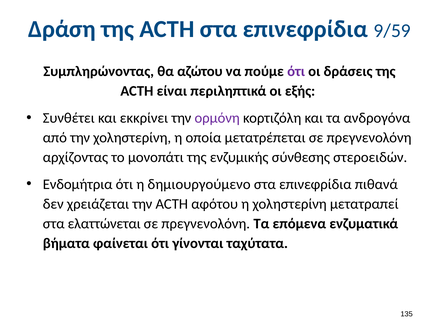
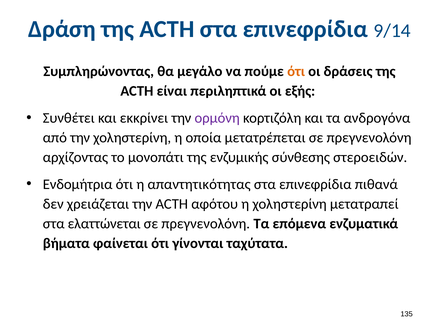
9/59: 9/59 -> 9/14 (392, 31)
αζώτου: αζώτου -> μεγάλο (200, 72)
ότι colour: purple -> orange (296, 72)
δημιουργούμενο: δημιουργούμενο -> απαντητικότητας (199, 184)
